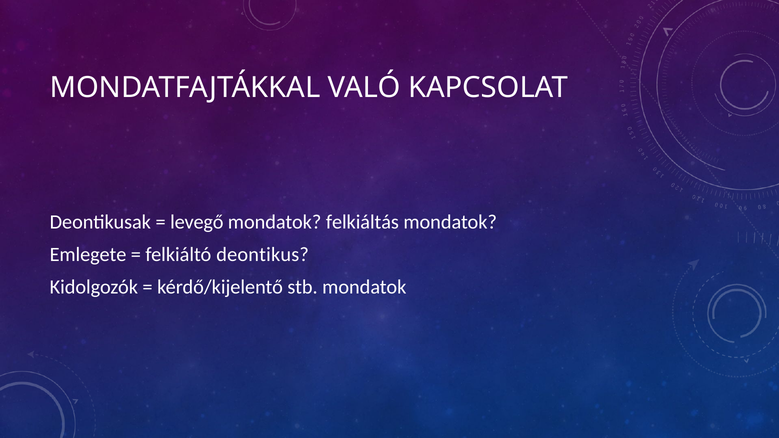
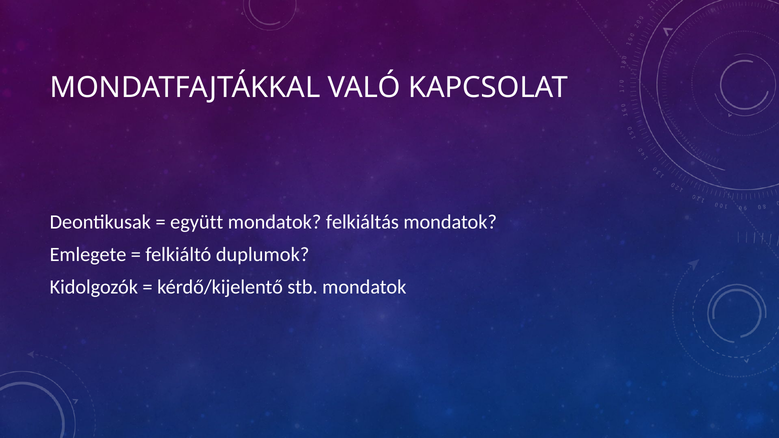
levegő: levegő -> együtt (197, 222)
deontikus: deontikus -> duplumok (263, 255)
